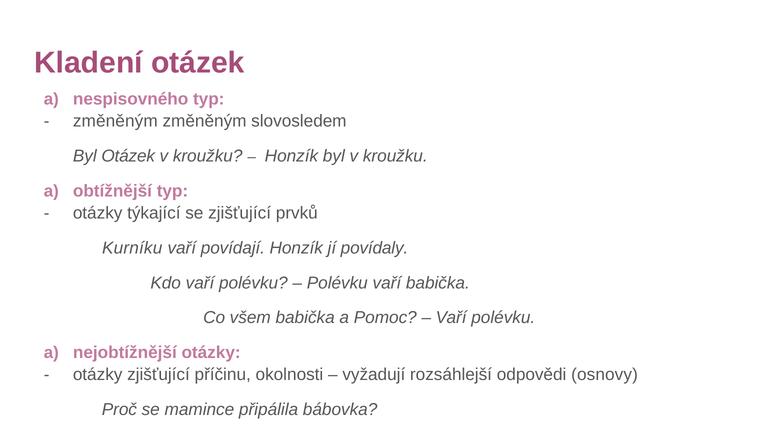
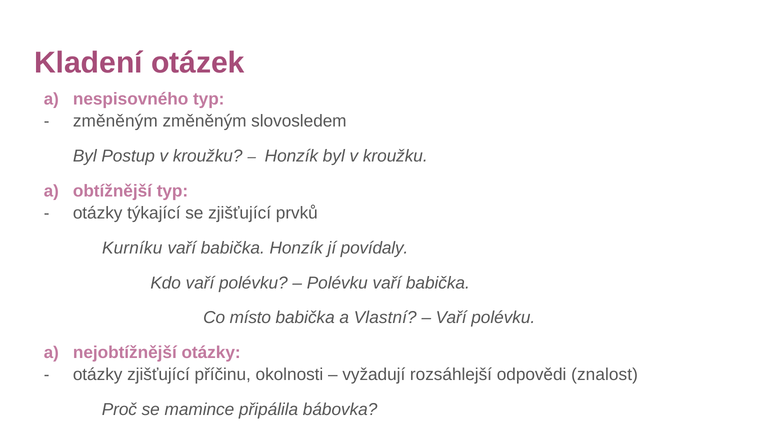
Byl Otázek: Otázek -> Postup (128, 156)
povídají: povídají -> babička (233, 248)
všem: všem -> místo (250, 318)
Pomoc: Pomoc -> Vlastní (385, 318)
osnovy: osnovy -> znalost (605, 375)
